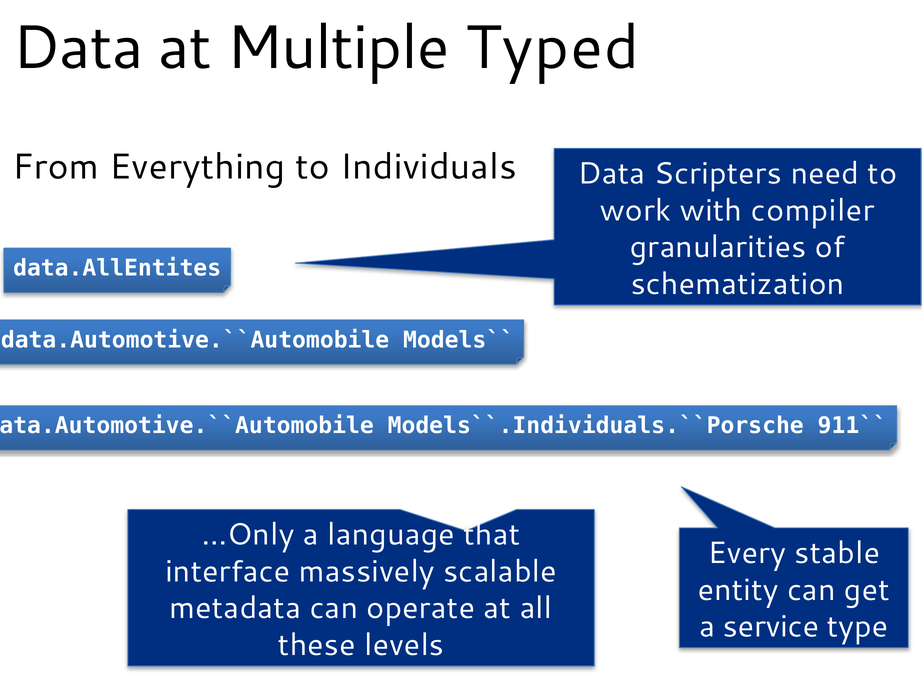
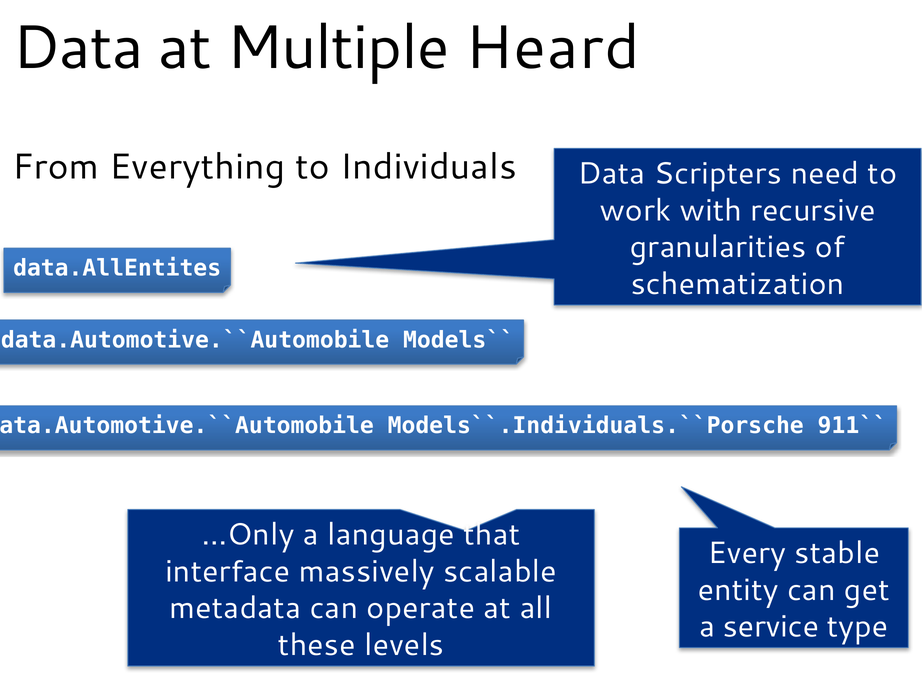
Typed: Typed -> Heard (552, 48)
compiler: compiler -> recursive (813, 211)
